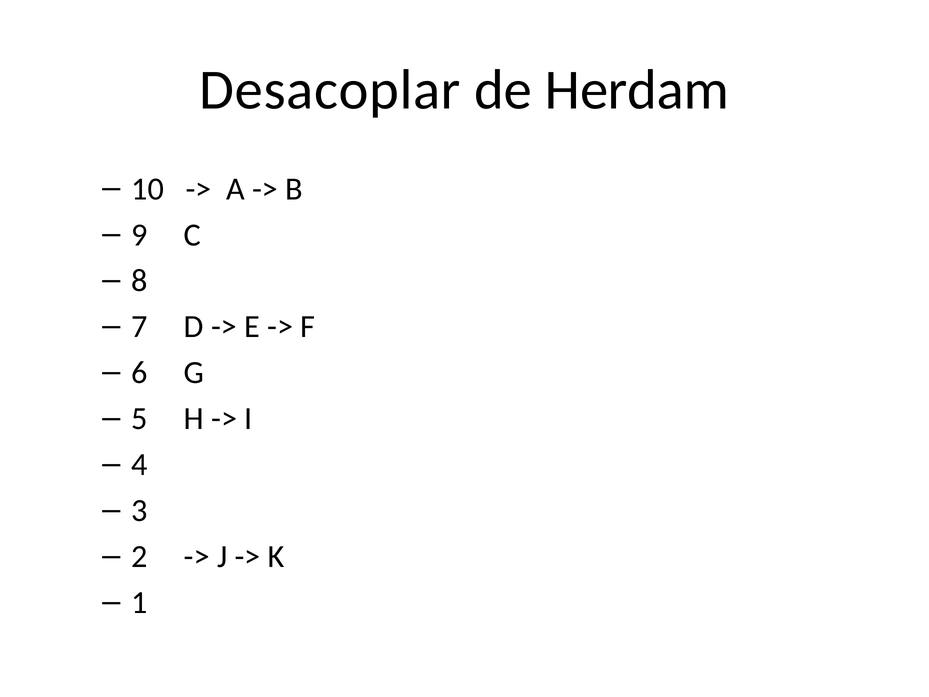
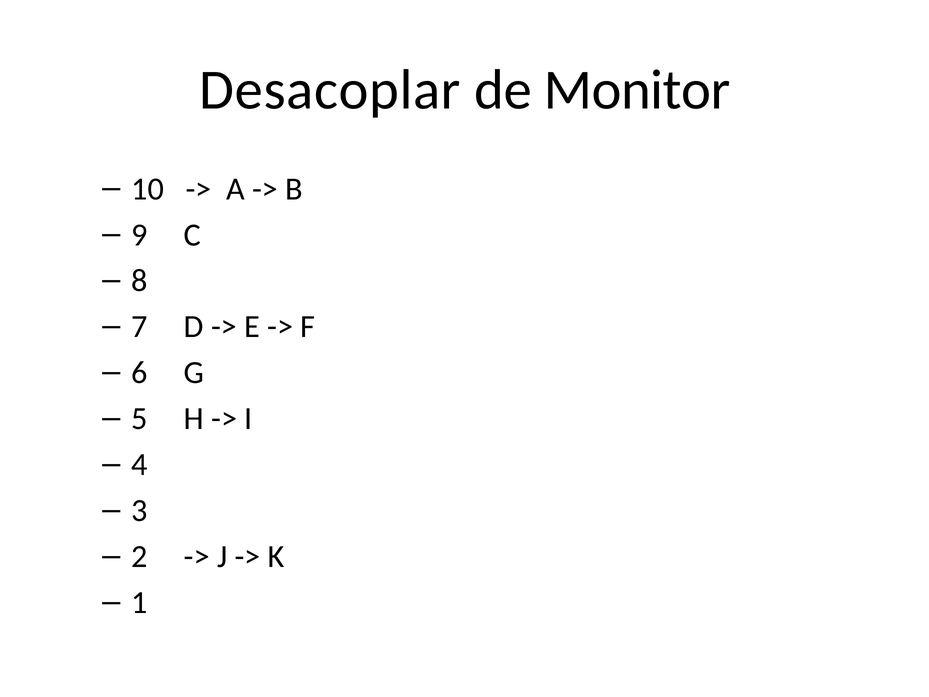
Herdam: Herdam -> Monitor (637, 90)
